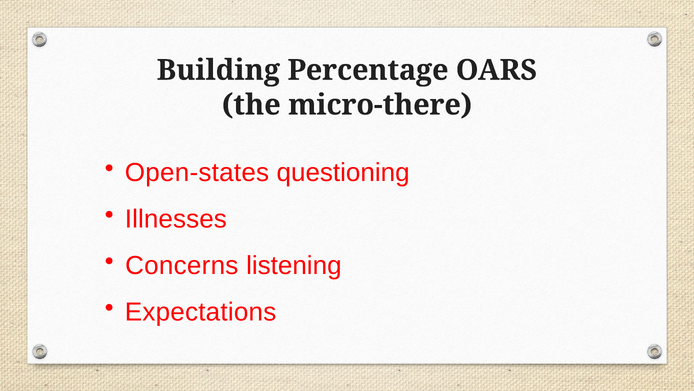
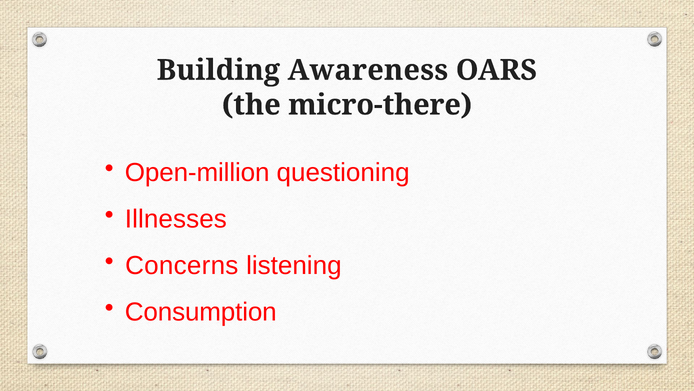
Percentage: Percentage -> Awareness (368, 70)
Open-states: Open-states -> Open-million (197, 172)
Expectations: Expectations -> Consumption (201, 312)
